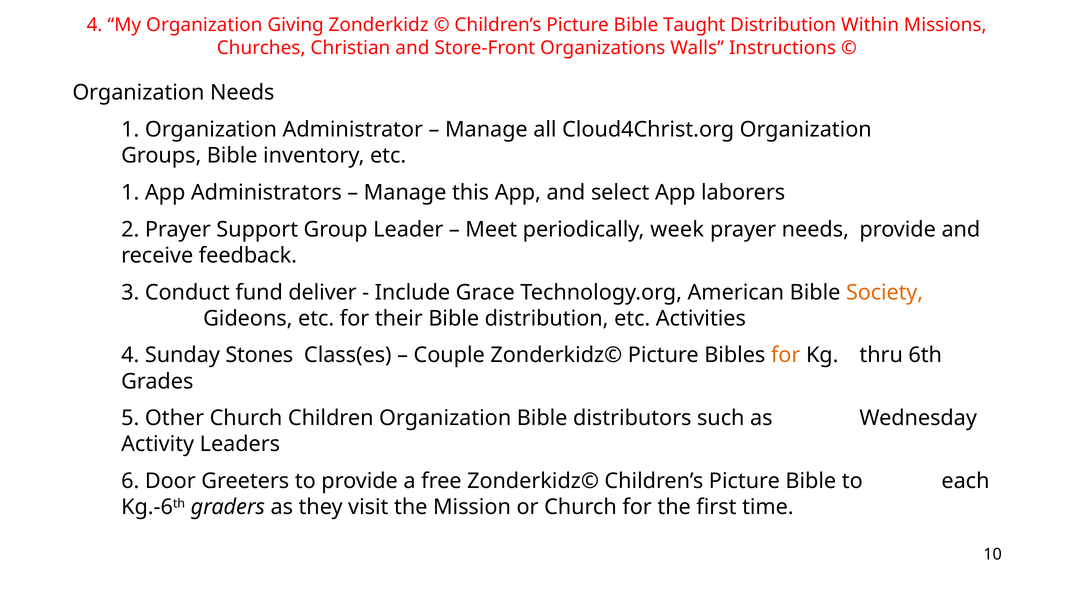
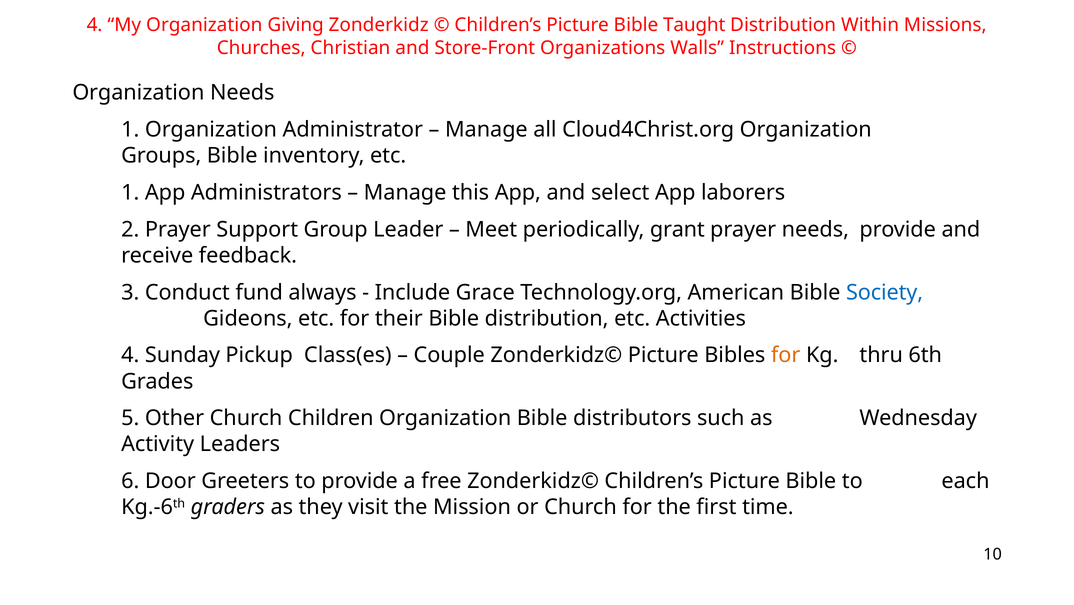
week: week -> grant (677, 229)
deliver: deliver -> always (322, 292)
Society colour: orange -> blue (885, 292)
Stones: Stones -> Pickup (259, 355)
